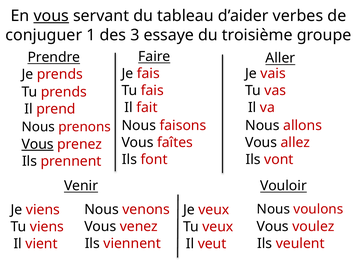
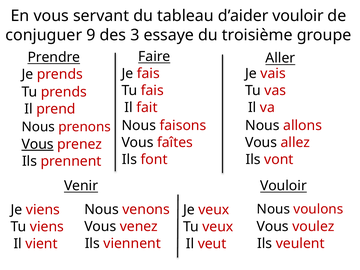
vous underline: present -> none (51, 16)
d’aider verbes: verbes -> vouloir (298, 16)
1: 1 -> 9 (91, 35)
